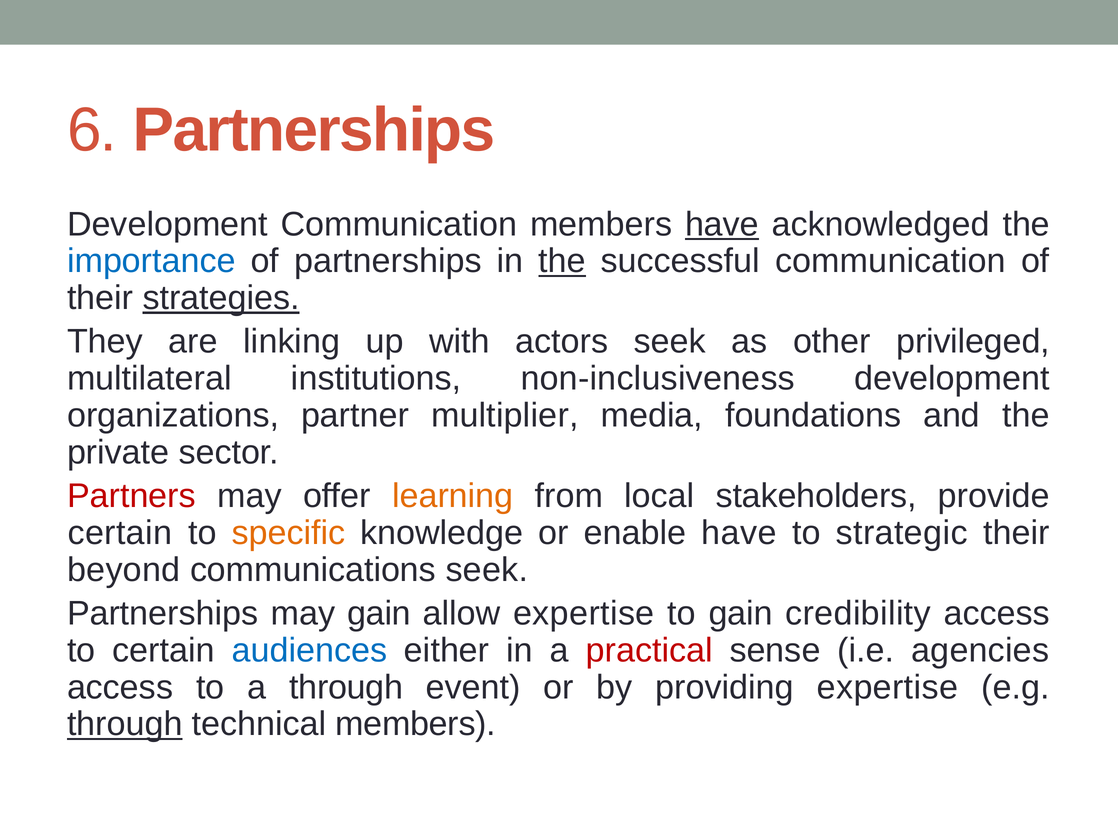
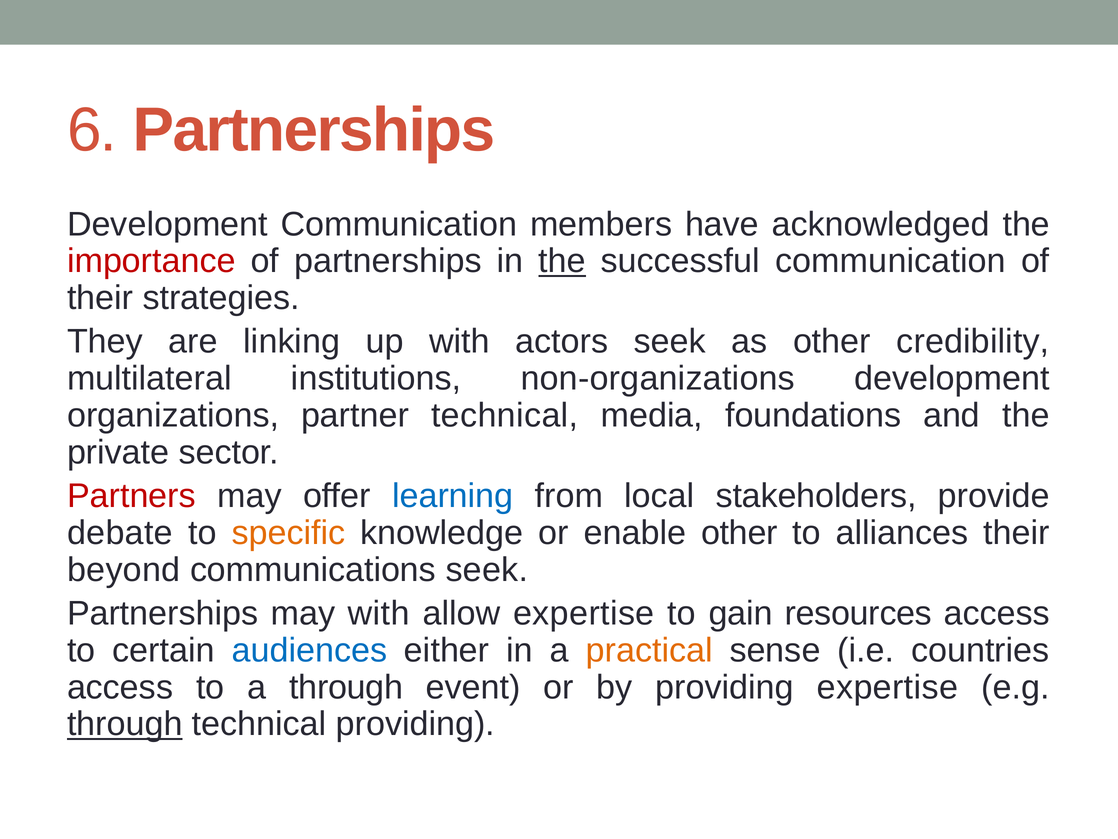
have underline: present -> none (722, 224)
importance colour: blue -> red (151, 261)
strategies underline: present -> none (221, 298)
privileged: privileged -> credibility (973, 341)
non-inclusiveness: non-inclusiveness -> non-organizations (658, 378)
partner multiplier: multiplier -> technical (505, 415)
learning colour: orange -> blue (453, 496)
certain: certain -> debate (120, 533)
enable have: have -> other (739, 533)
strategic: strategic -> alliances (902, 533)
may gain: gain -> with (379, 613)
credibility: credibility -> resources (858, 613)
practical colour: red -> orange (649, 650)
agencies: agencies -> countries (980, 650)
technical members: members -> providing (415, 724)
